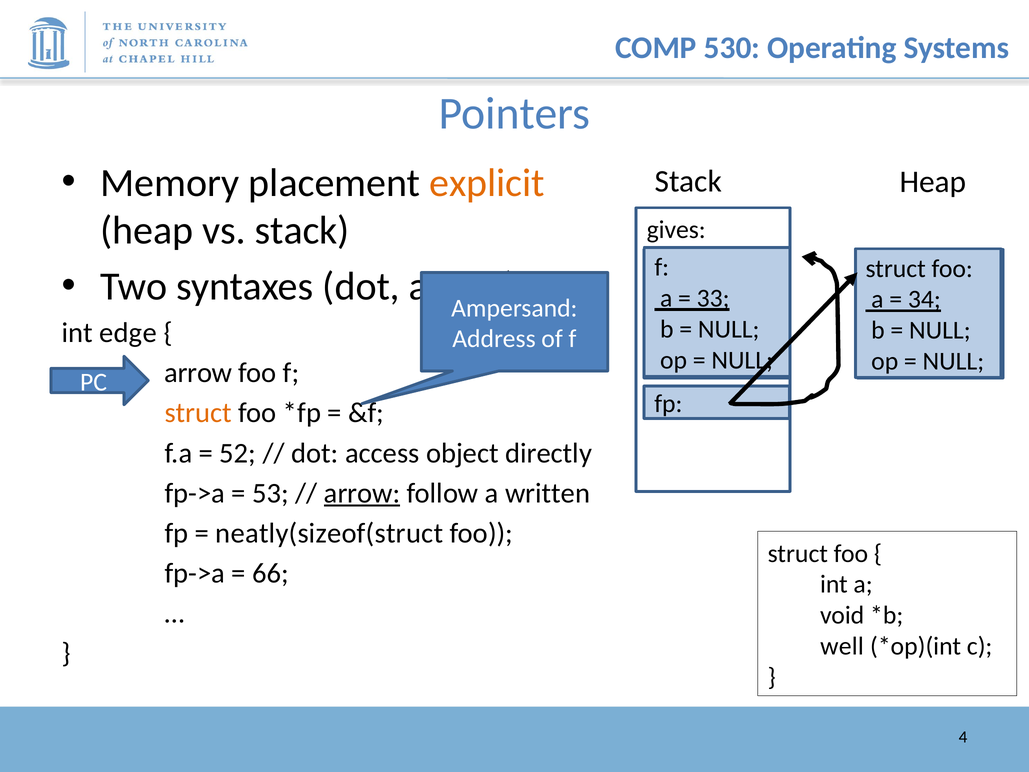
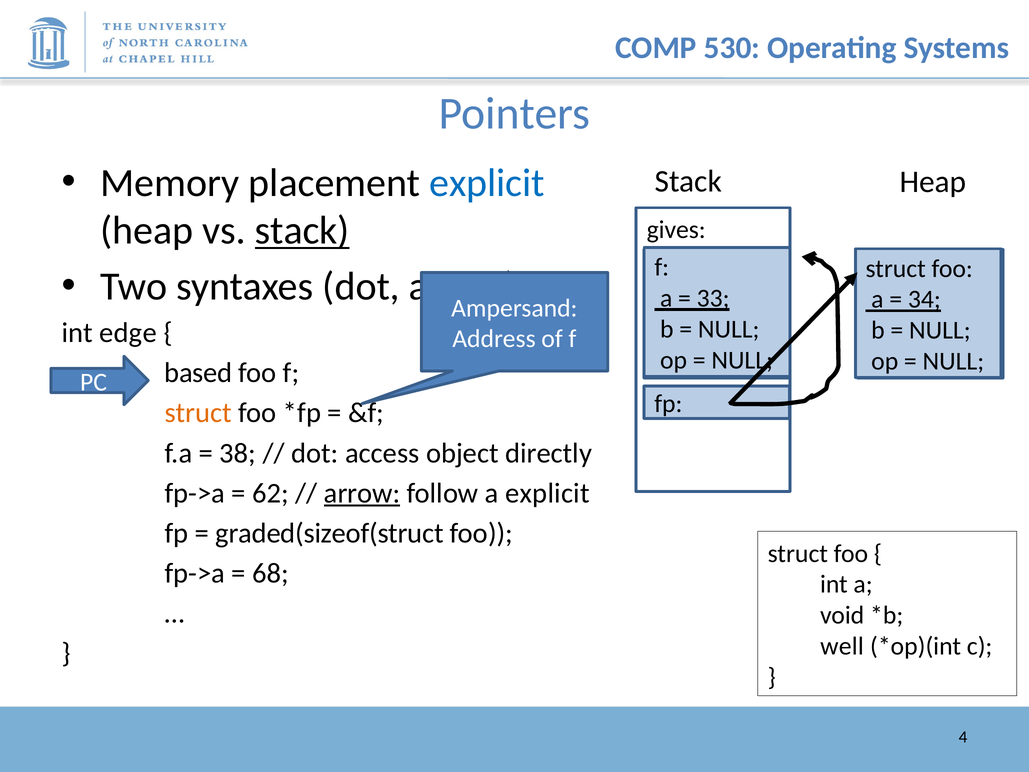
explicit colour: orange -> blue (487, 183)
stack underline: none -> present (302, 231)
arrow: arrow -> based (198, 373)
52: 52 -> 38 (238, 453)
53: 53 -> 62 (270, 493)
a written: written -> explicit (547, 493)
neatly(sizeof(struct: neatly(sizeof(struct -> graded(sizeof(struct (330, 533)
66: 66 -> 68 (270, 573)
